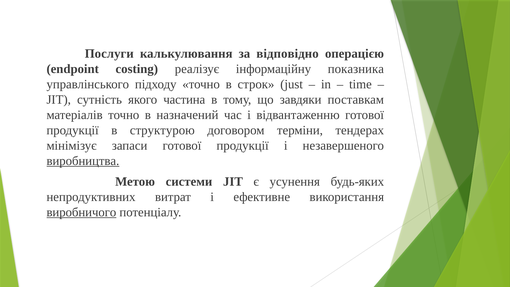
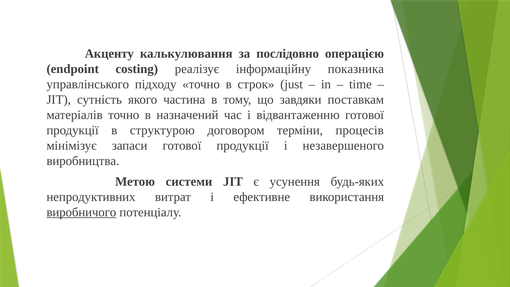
Послуги: Послуги -> Акценту (109, 54)
відповідно: відповідно -> послідовно (288, 54)
тендерах: тендерах -> процесів (360, 130)
виробництва underline: present -> none (83, 161)
